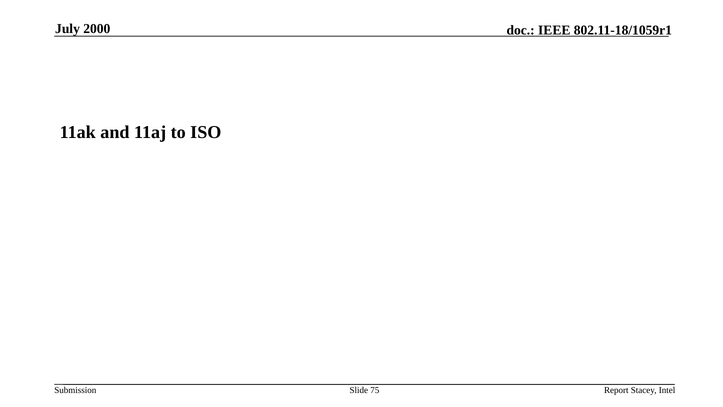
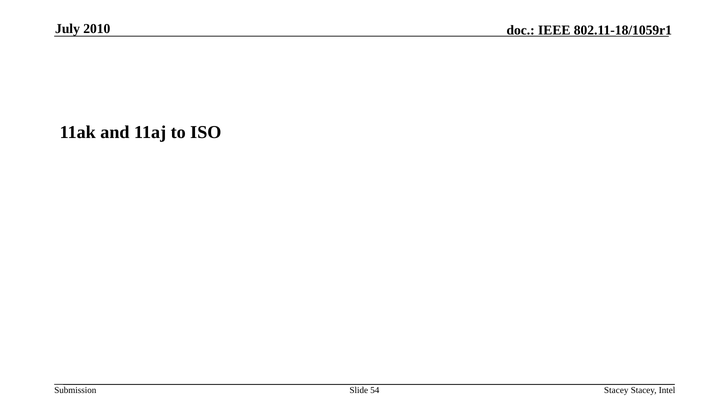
2000: 2000 -> 2010 (97, 29)
75: 75 -> 54 (375, 390)
Report: Report -> Stacey (616, 390)
